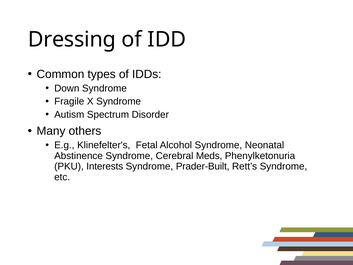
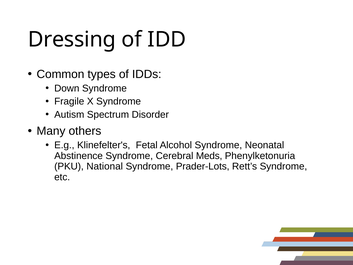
Interests: Interests -> National (105, 166)
Prader-Built: Prader-Built -> Prader-Lots (203, 166)
